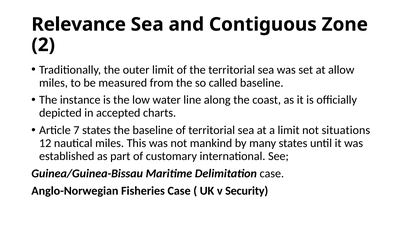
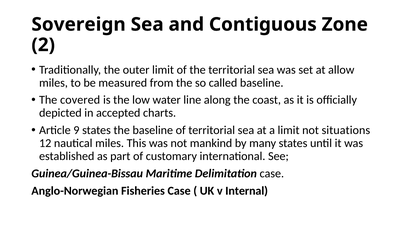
Relevance: Relevance -> Sovereign (79, 24)
instance: instance -> covered (80, 100)
7: 7 -> 9 (76, 130)
Security: Security -> Internal (247, 191)
